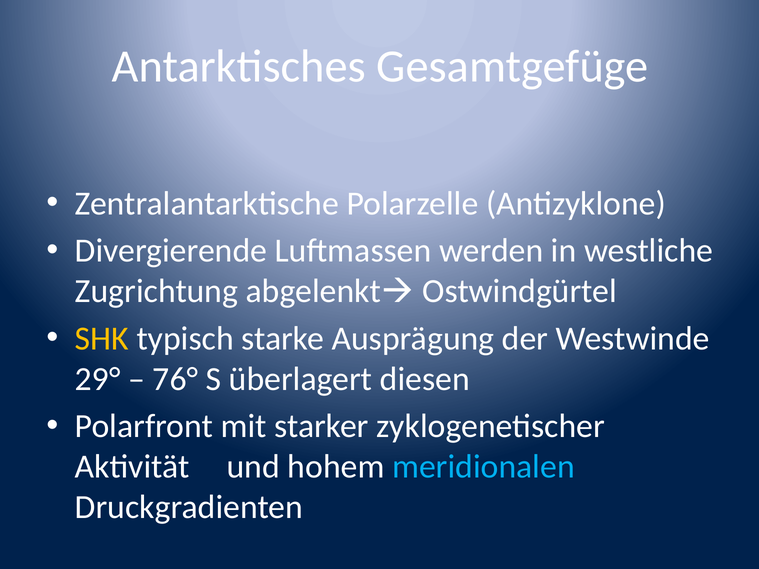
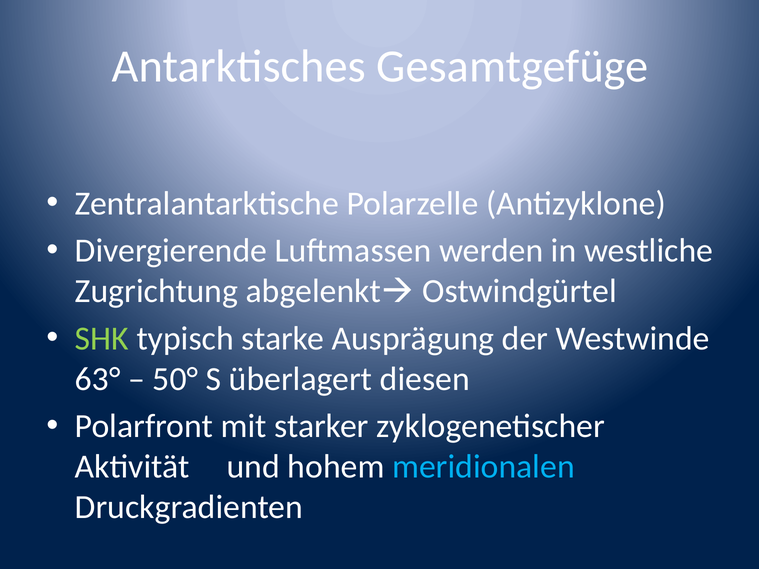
SHK colour: yellow -> light green (102, 339)
29°: 29° -> 63° (98, 379)
76°: 76° -> 50° (175, 379)
